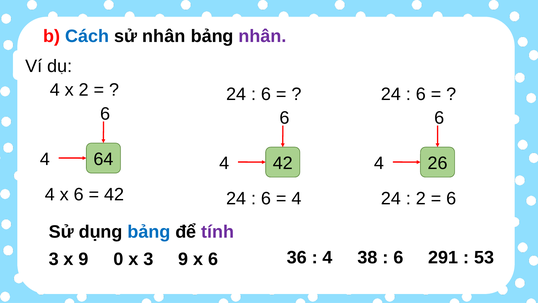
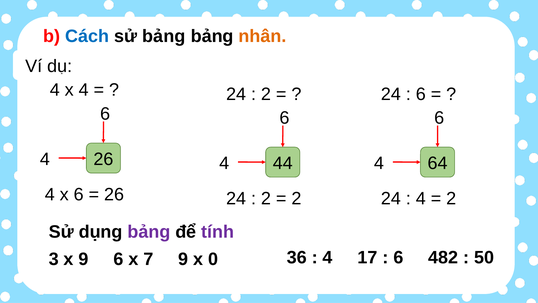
sử nhân: nhân -> bảng (164, 36)
nhân colour: purple -> orange (262, 36)
x 2: 2 -> 4 (84, 90)
6: 6 -> 2 (266, 94)
4 64: 64 -> 26 (103, 159)
4 42: 42 -> 44 (283, 163)
26: 26 -> 64 (438, 163)
42: 42 -> 26 (114, 194)
6: 6 -> 2 (266, 198)
4: 4 -> 2 (296, 198)
2: 2 -> 4 (421, 198)
6: 6 -> 2 (451, 198)
bảng colour: blue -> purple (149, 232)
9 0: 0 -> 6 (118, 259)
x 3: 3 -> 7 (148, 259)
9 x 6: 6 -> 0 (213, 259)
38: 38 -> 17 (367, 257)
291: 291 -> 482 (443, 257)
53: 53 -> 50 (484, 257)
